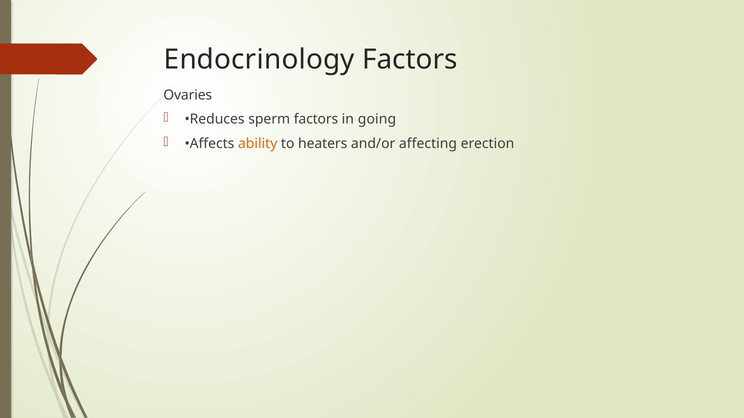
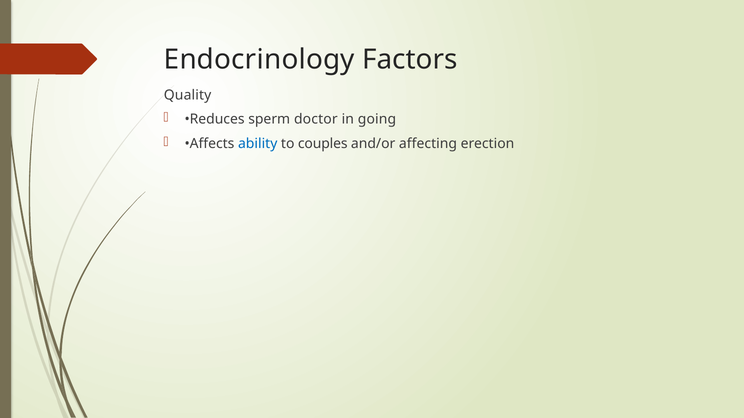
Ovaries: Ovaries -> Quality (188, 95)
sperm factors: factors -> doctor (316, 120)
ability colour: orange -> blue (258, 144)
heaters: heaters -> couples (323, 144)
